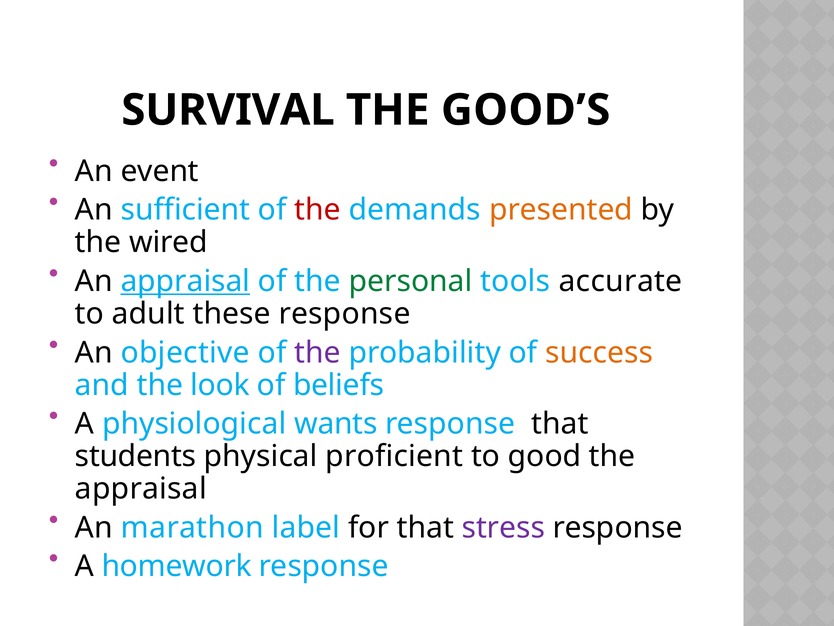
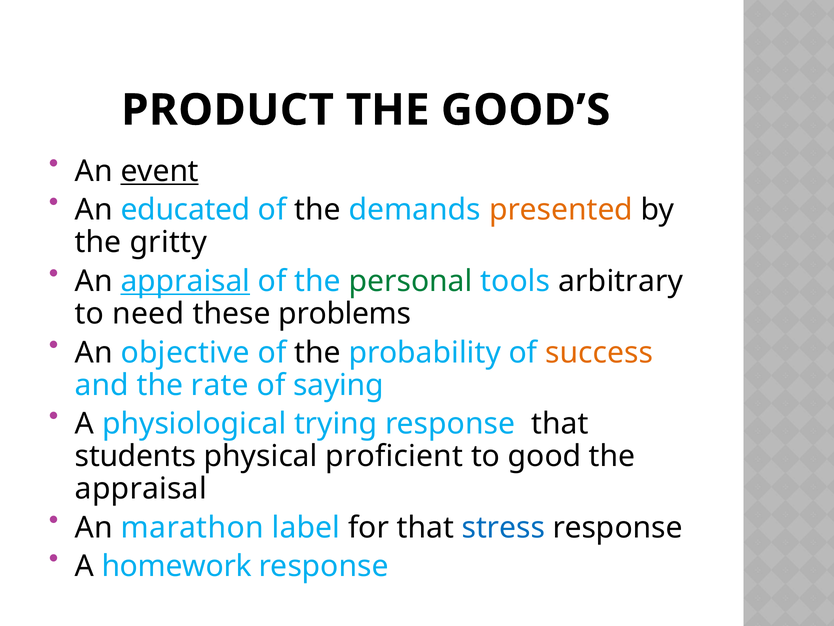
SURVIVAL: SURVIVAL -> PRODUCT (228, 110)
event underline: none -> present (160, 171)
sufficient: sufficient -> educated (186, 210)
the colour: red -> black (318, 210)
wired: wired -> gritty (168, 242)
accurate: accurate -> arbitrary (621, 281)
adult: adult -> need (148, 314)
these response: response -> problems (345, 314)
the colour: purple -> black (318, 352)
look: look -> rate (220, 385)
beliefs: beliefs -> saying (339, 385)
wants: wants -> trying (336, 424)
stress colour: purple -> blue (503, 527)
